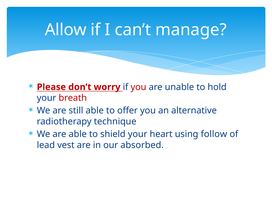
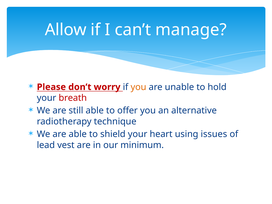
you colour: red -> orange (138, 87)
follow: follow -> issues (214, 134)
absorbed: absorbed -> minimum (142, 145)
